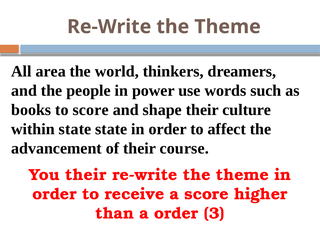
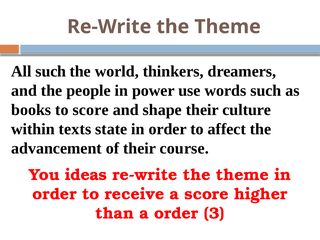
All area: area -> such (51, 71)
within state: state -> texts (75, 129)
You their: their -> ideas (86, 175)
